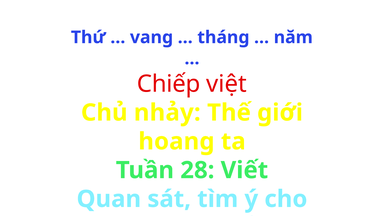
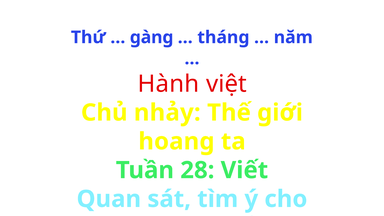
vang: vang -> gàng (152, 37)
Chiếp: Chiếp -> Hành (168, 84)
